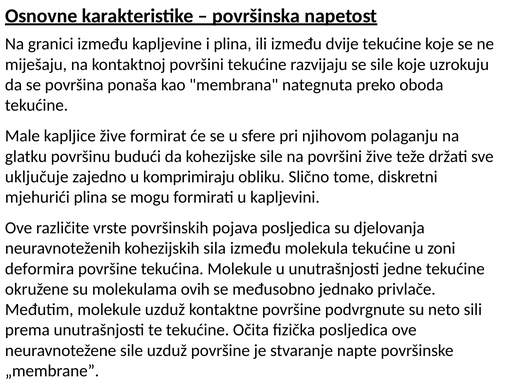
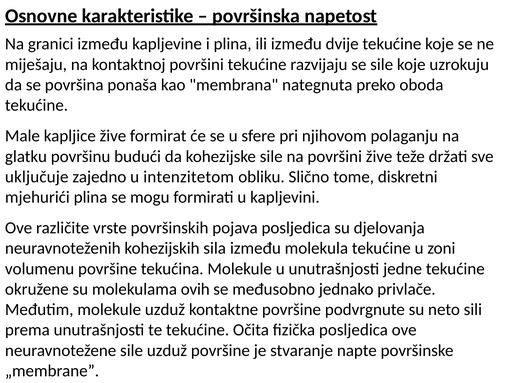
komprimiraju: komprimiraju -> intenzitetom (189, 177)
deformira: deformira -> volumenu (40, 268)
